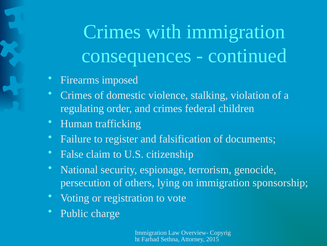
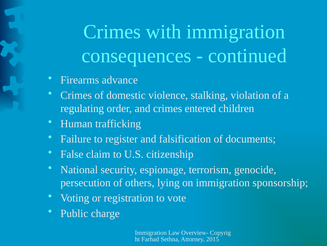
imposed: imposed -> advance (120, 80)
federal: federal -> entered (200, 108)
